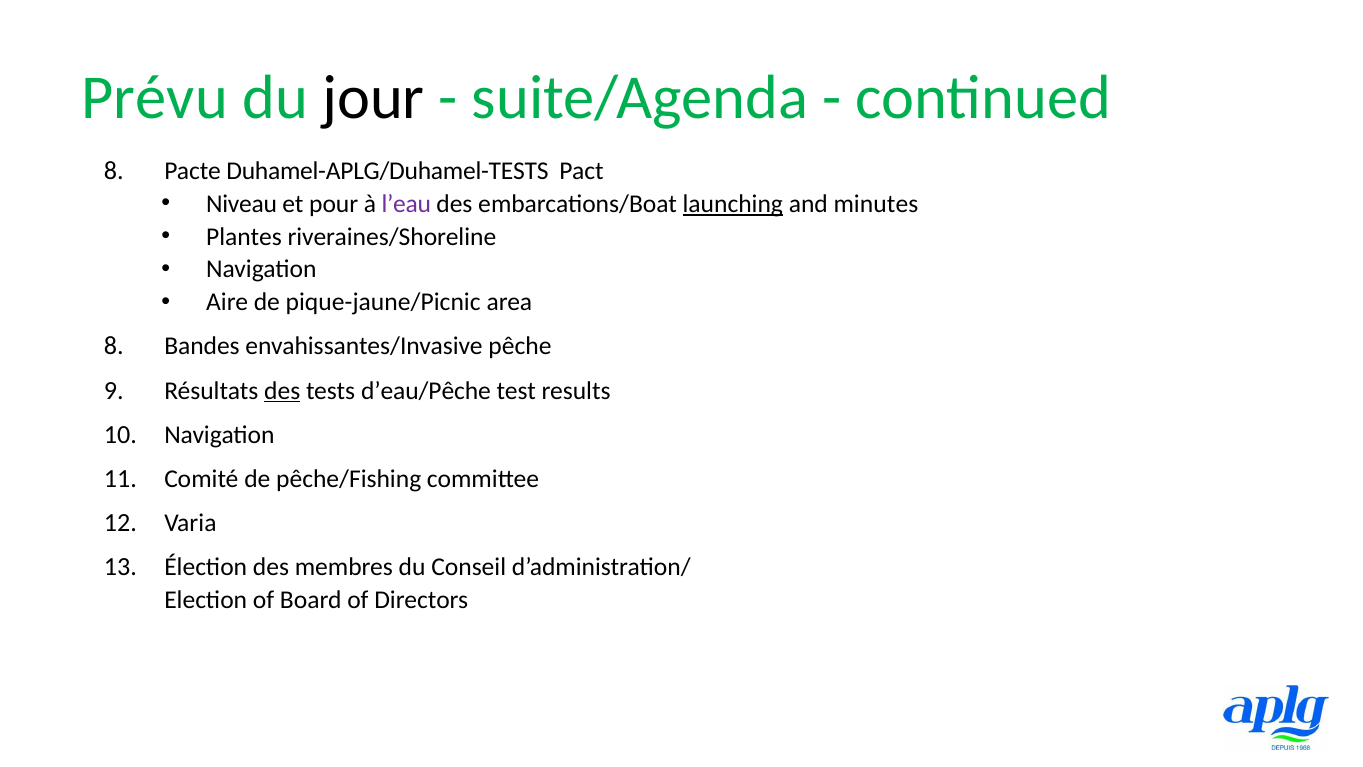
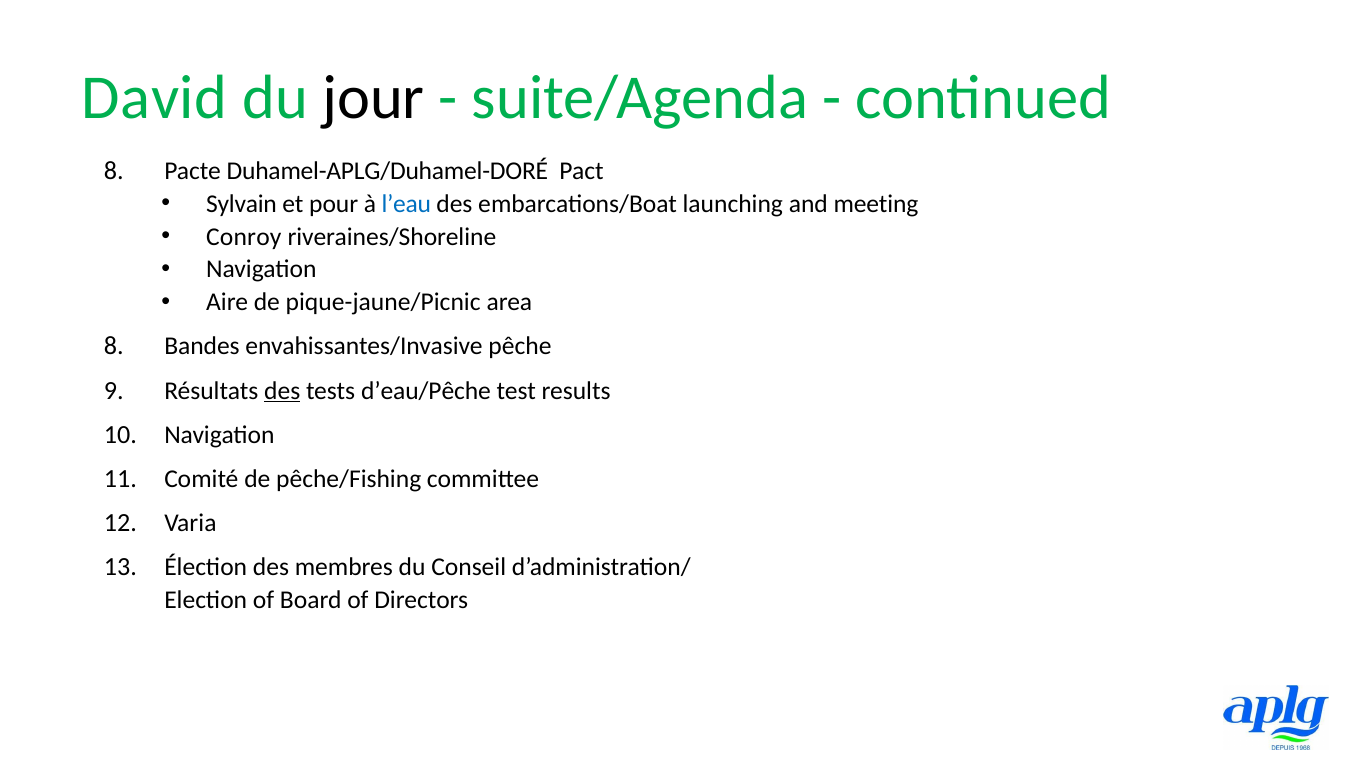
Prévu: Prévu -> David (155, 98)
Duhamel-APLG/Duhamel-TESTS: Duhamel-APLG/Duhamel-TESTS -> Duhamel-APLG/Duhamel-DORÉ (387, 171)
Niveau: Niveau -> Sylvain (242, 204)
l’eau colour: purple -> blue (406, 204)
launching underline: present -> none (733, 204)
minutes: minutes -> meeting (876, 204)
Plantes: Plantes -> Conroy (244, 237)
